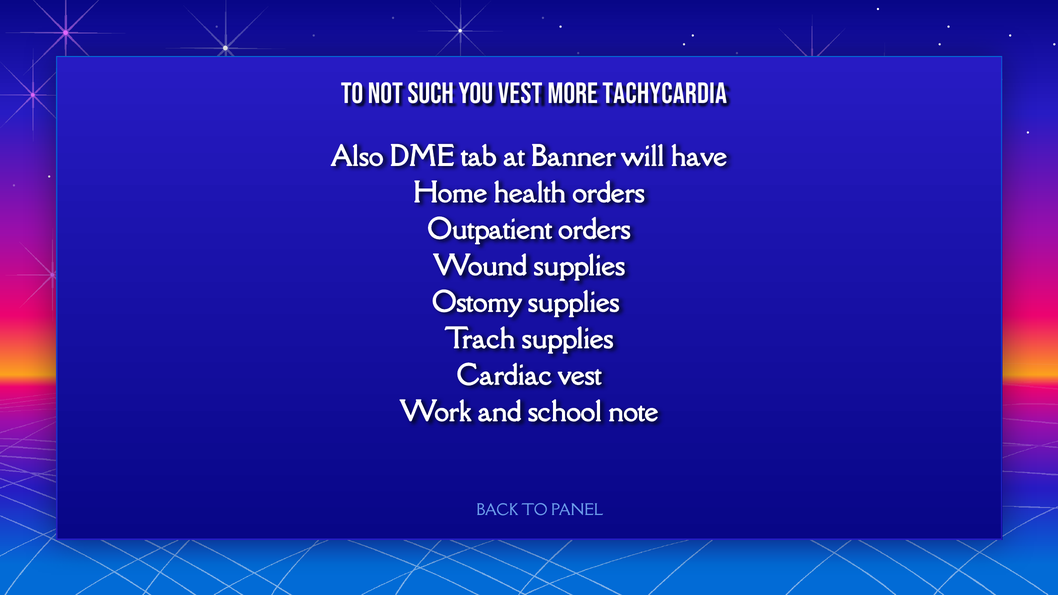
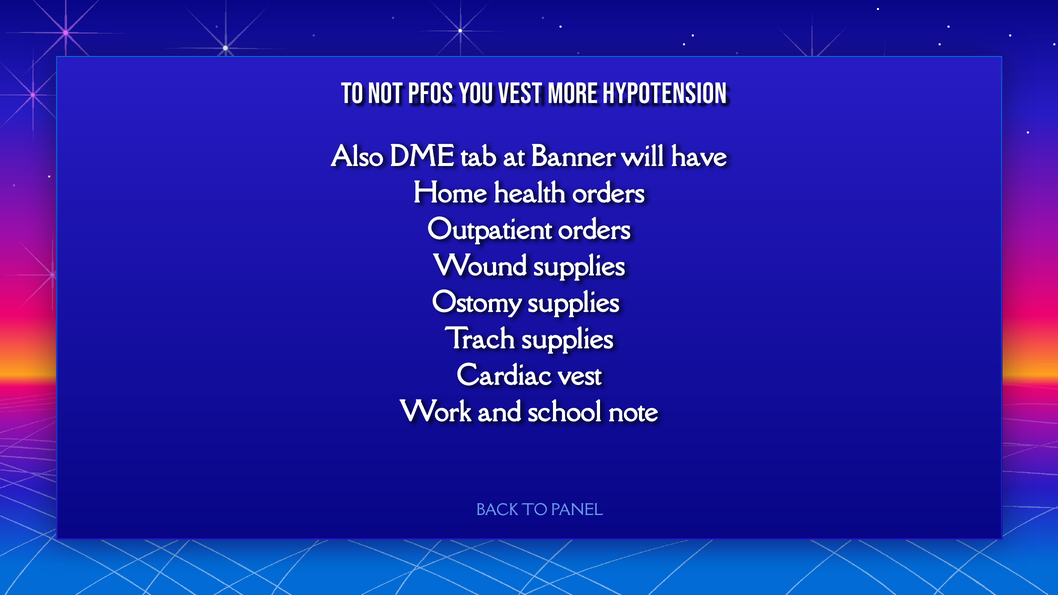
such: such -> pfos (430, 94)
tachycardia: tachycardia -> hypotension (665, 94)
